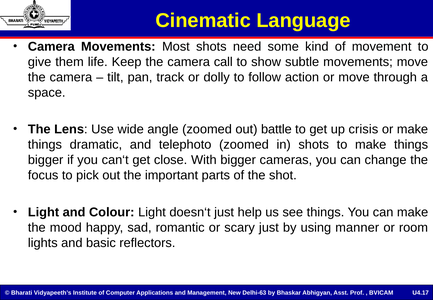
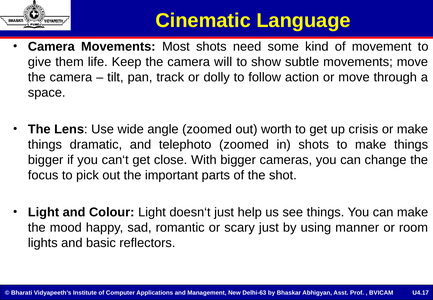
call: call -> will (223, 62)
battle: battle -> worth (276, 129)
